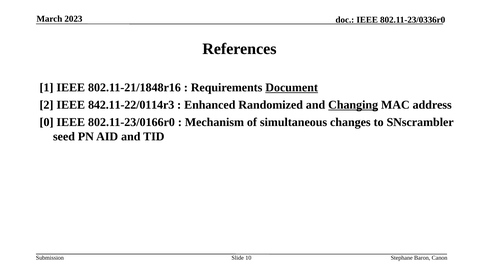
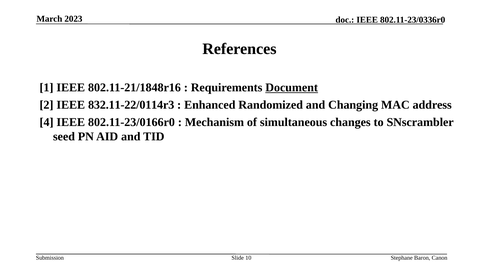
842.11-22/0114r3: 842.11-22/0114r3 -> 832.11-22/0114r3 (131, 105)
Changing underline: present -> none (353, 105)
0: 0 -> 4 (47, 122)
